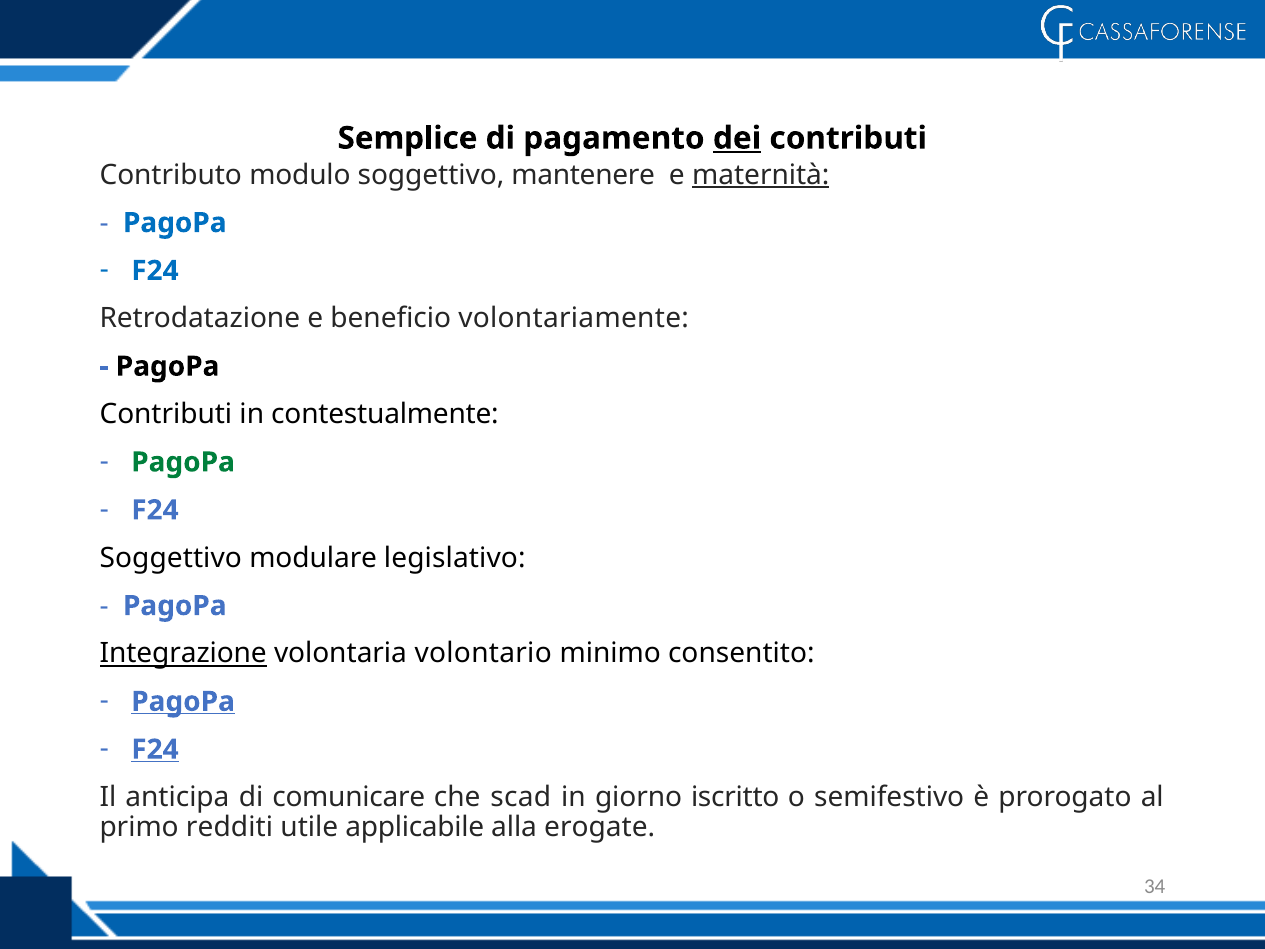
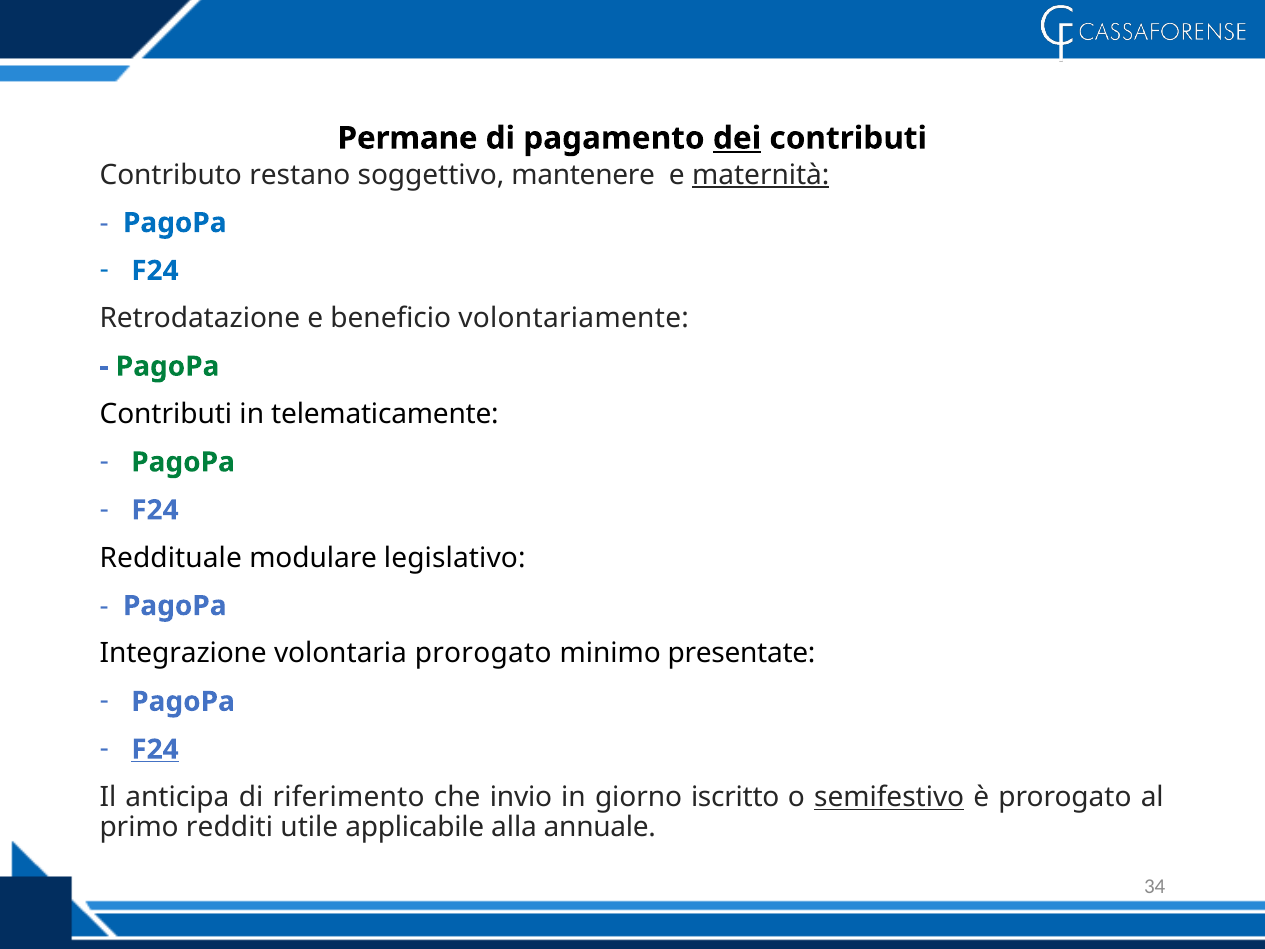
Semplice: Semplice -> Permane (408, 138)
modulo: modulo -> restano (300, 175)
PagoPa colour: black -> green (168, 366)
contestualmente: contestualmente -> telematicamente (385, 414)
Soggettivo: Soggettivo -> Reddituale (171, 558)
Integrazione underline: present -> none (183, 654)
volontaria volontario: volontario -> prorogato (483, 654)
consentito: consentito -> presentate (741, 654)
PagoPa underline: present -> none (183, 701)
comunicare: comunicare -> riferimento (349, 797)
scad: scad -> invio (521, 797)
semifestivo underline: none -> present (889, 797)
erogate: erogate -> annuale (600, 827)
